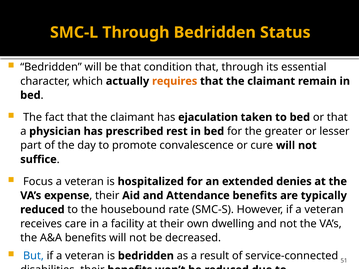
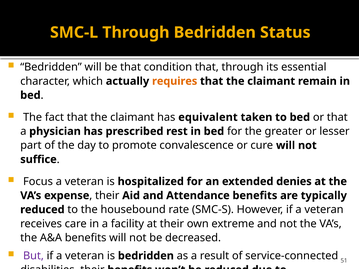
ejaculation: ejaculation -> equivalent (208, 117)
dwelling: dwelling -> extreme (233, 224)
But colour: blue -> purple (33, 256)
